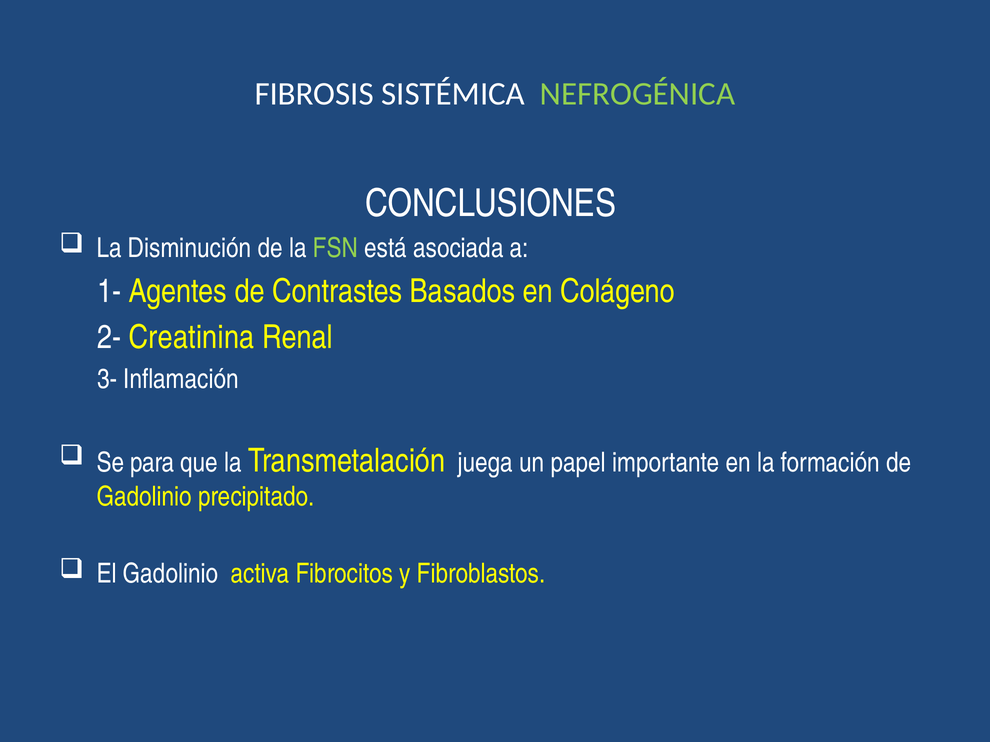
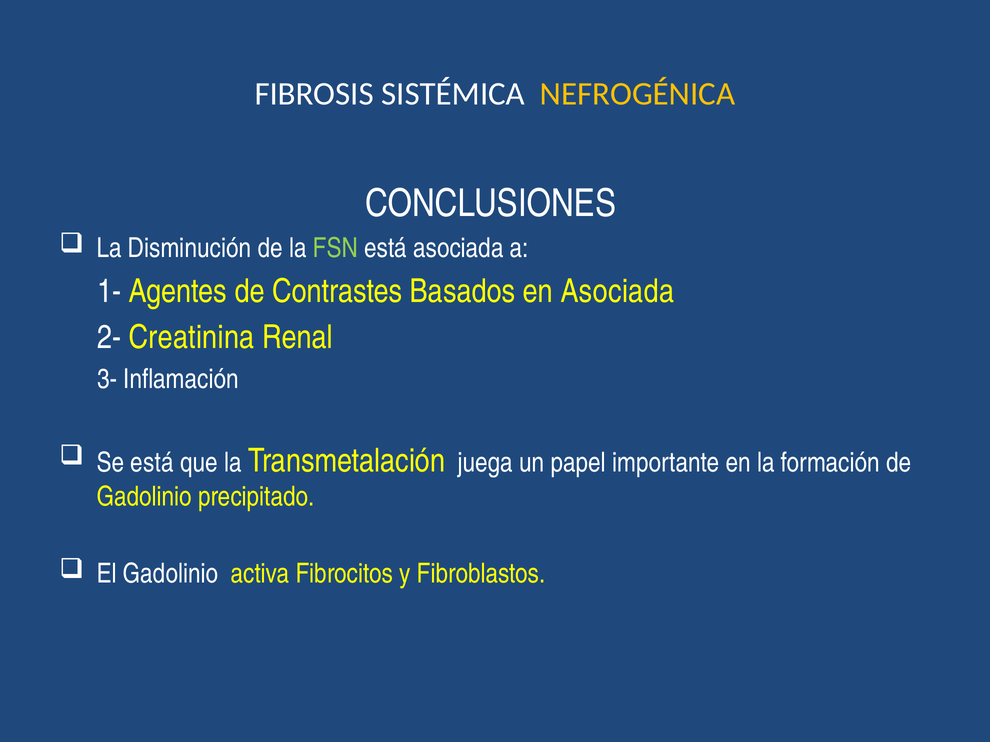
NEFROGÉNICA colour: light green -> yellow (638, 94)
en Colágeno: Colágeno -> Asociada (617, 292)
Se para: para -> está (152, 463)
